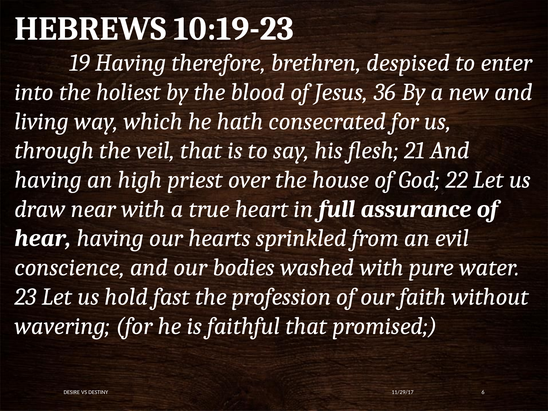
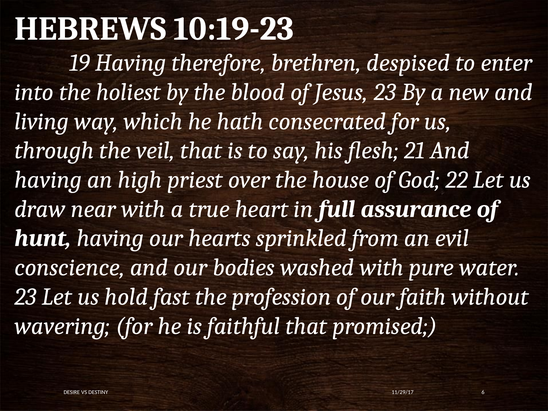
Jesus 36: 36 -> 23 (385, 92)
hear: hear -> hunt (43, 238)
